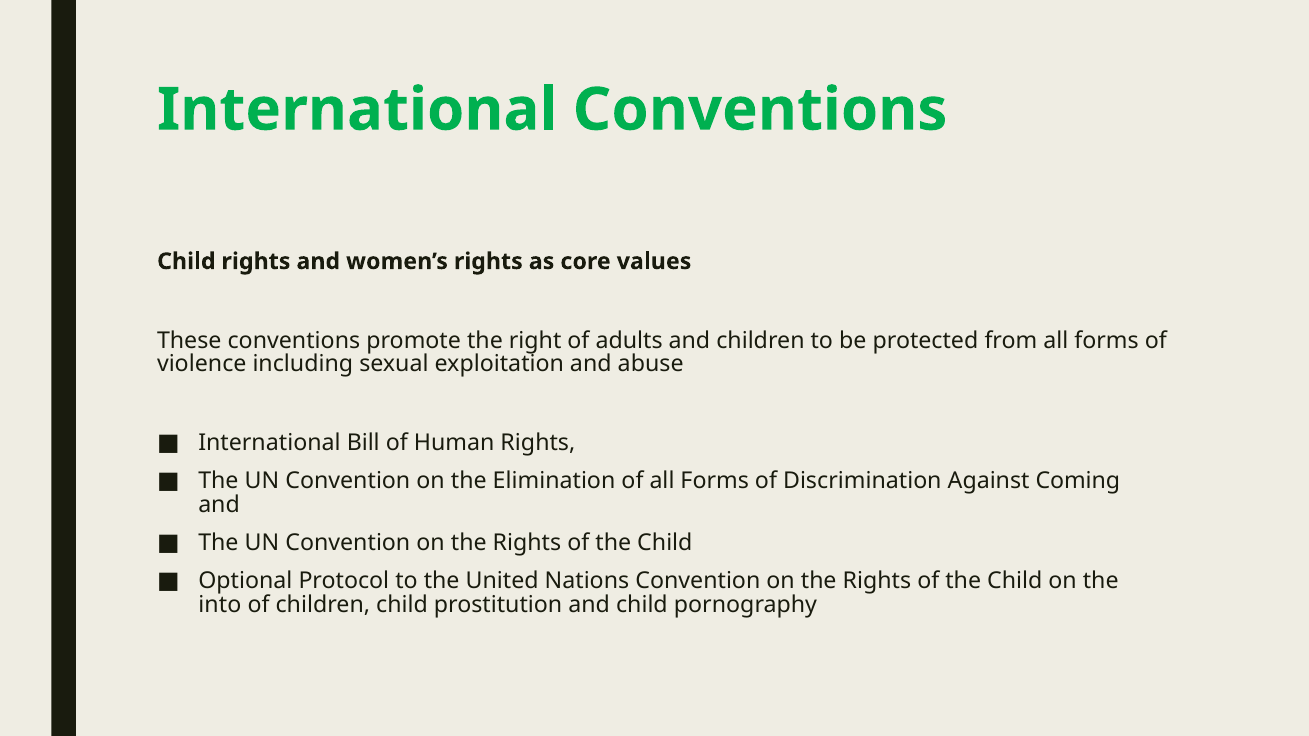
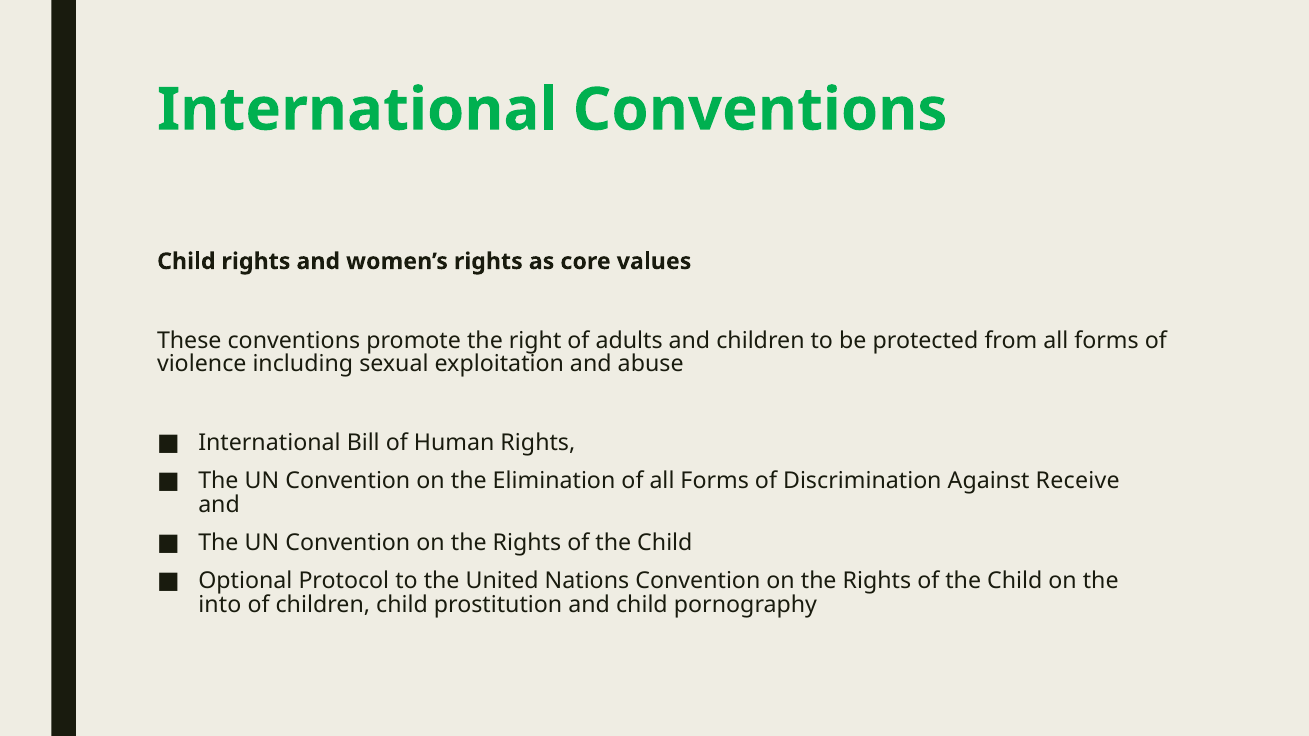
Coming: Coming -> Receive (1078, 481)
